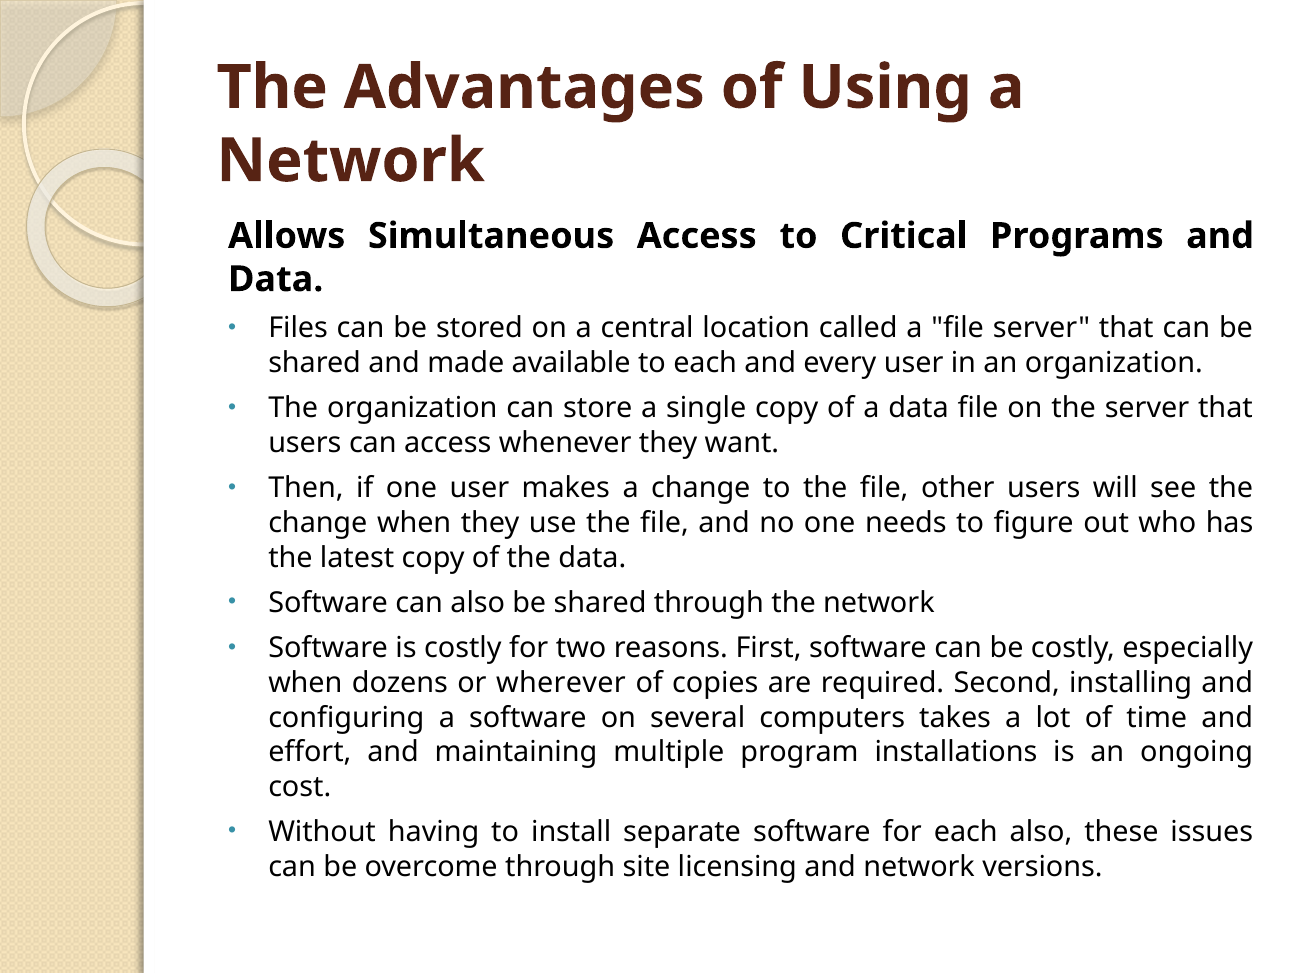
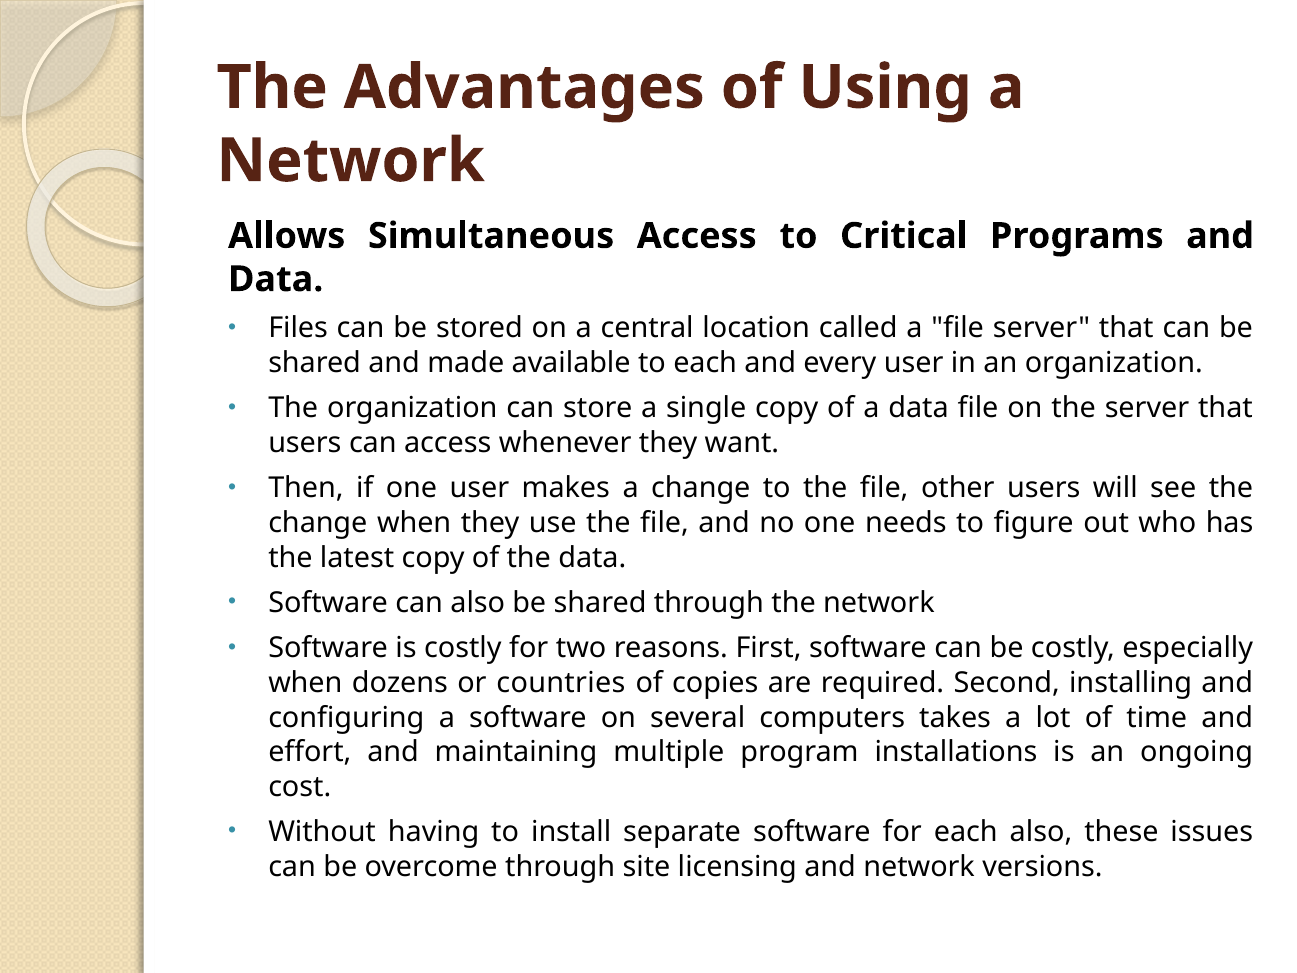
wherever: wherever -> countries (561, 683)
